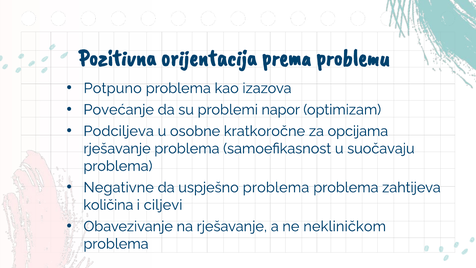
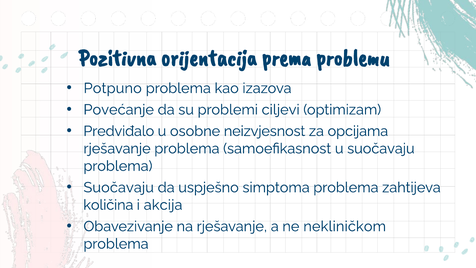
napor: napor -> ciljevi (281, 110)
Podciljeva: Podciljeva -> Predviđalo (119, 131)
kratkoročne: kratkoročne -> neizvjesnost (265, 131)
Negativne: Negativne -> Suočavaju (119, 187)
uspješno problema: problema -> simptoma (276, 187)
ciljevi: ciljevi -> akcija (163, 205)
